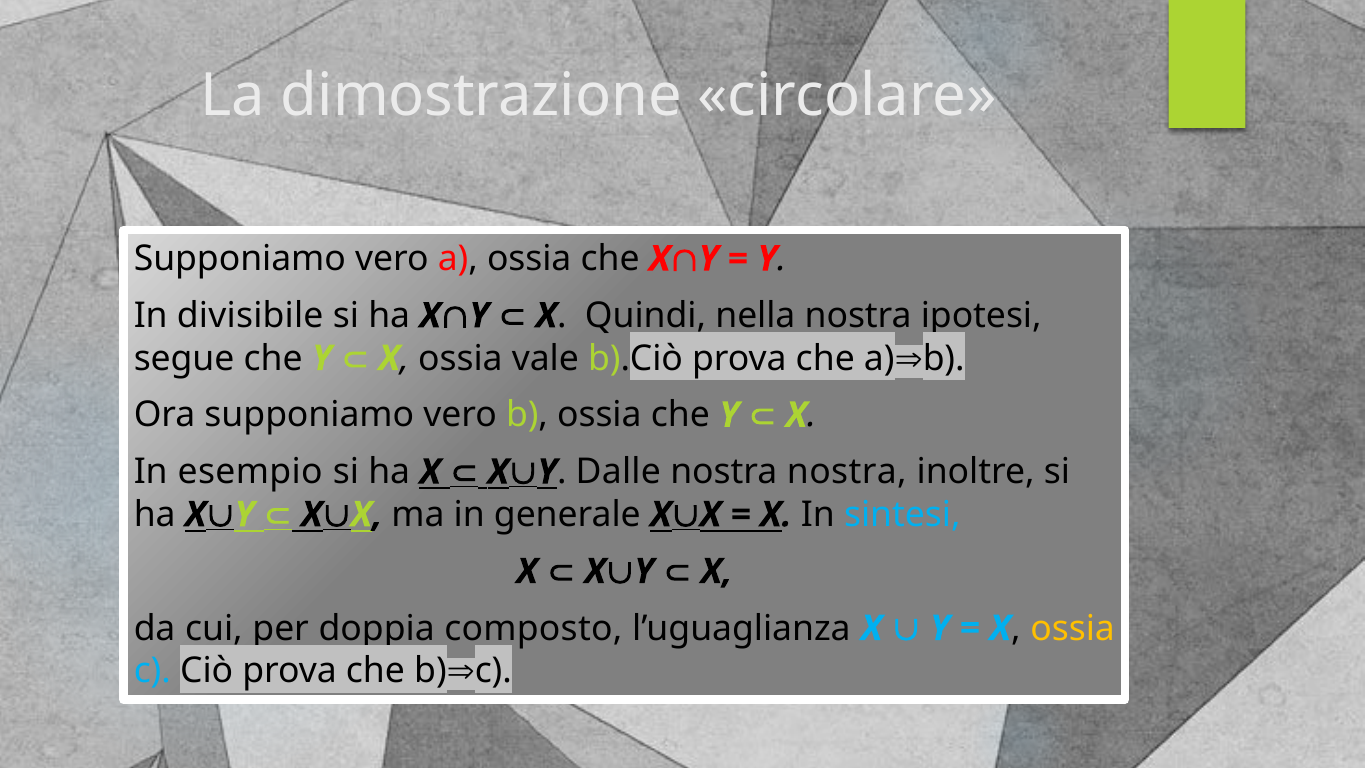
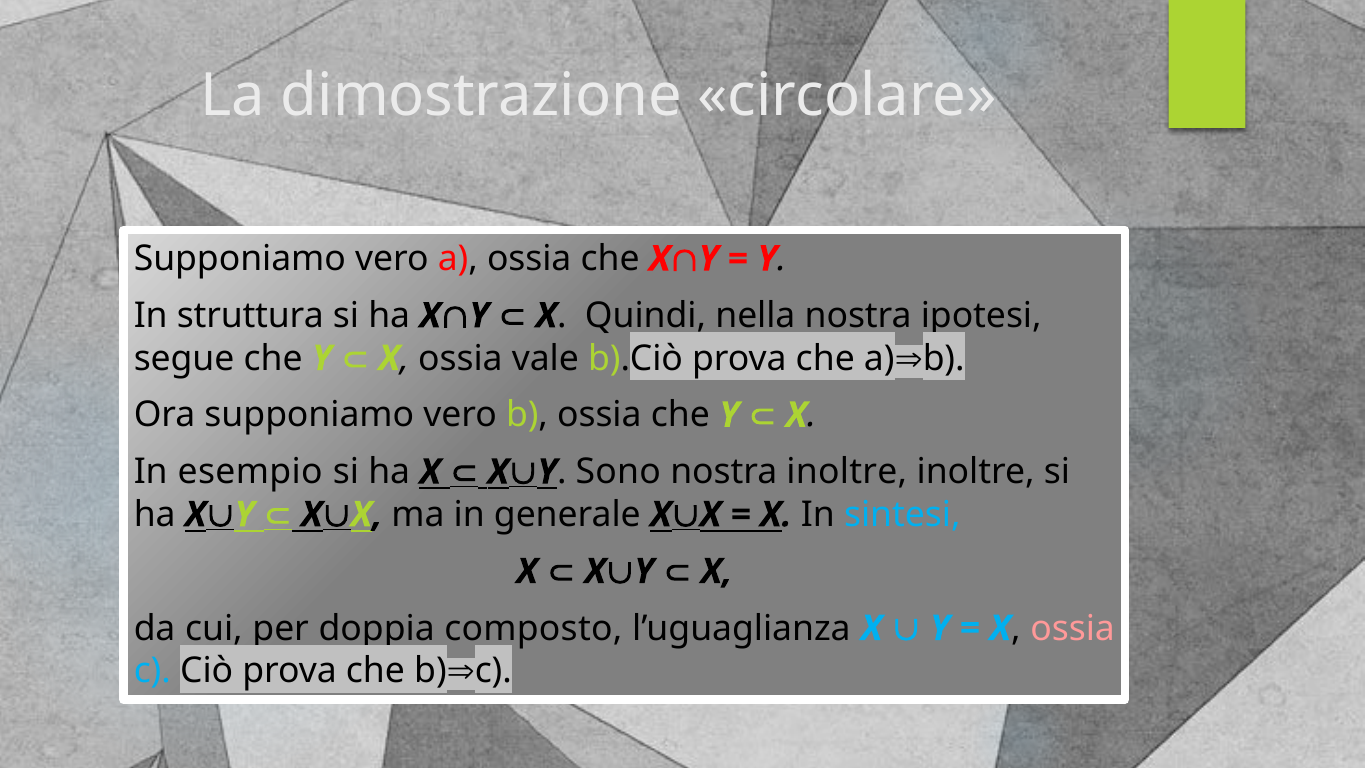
divisibile: divisibile -> struttura (250, 316)
Dalle: Dalle -> Sono (618, 472)
nostra nostra: nostra -> inoltre (847, 472)
ossia colour: yellow -> pink (1073, 628)
